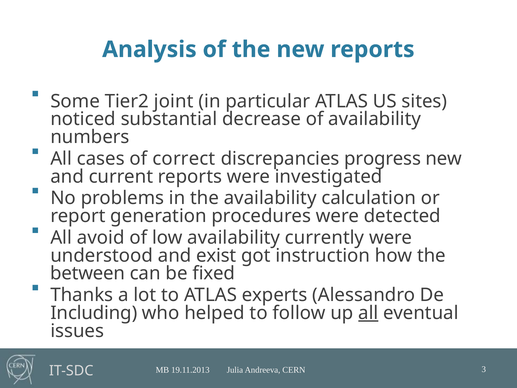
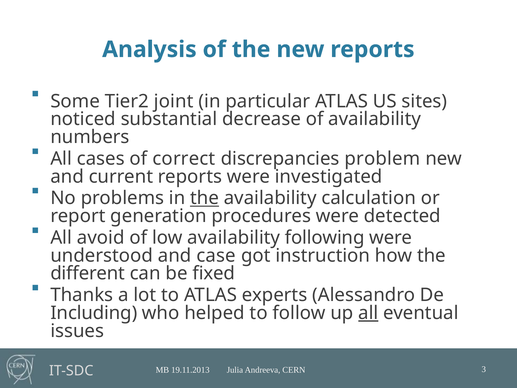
progress: progress -> problem (382, 159)
the underline: none -> present (205, 198)
currently: currently -> following (325, 237)
exist: exist -> case (216, 255)
between: between -> different (88, 273)
